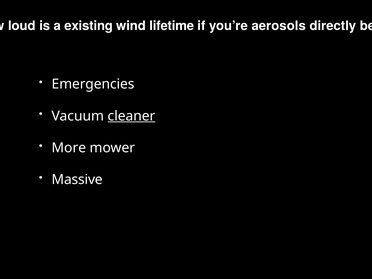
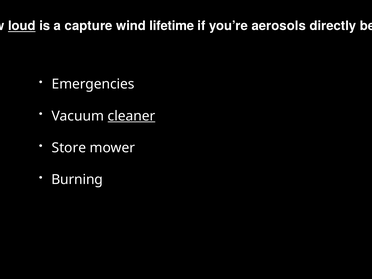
loud underline: none -> present (22, 26)
existing: existing -> capture (89, 26)
More: More -> Store (69, 148)
Massive: Massive -> Burning (77, 180)
